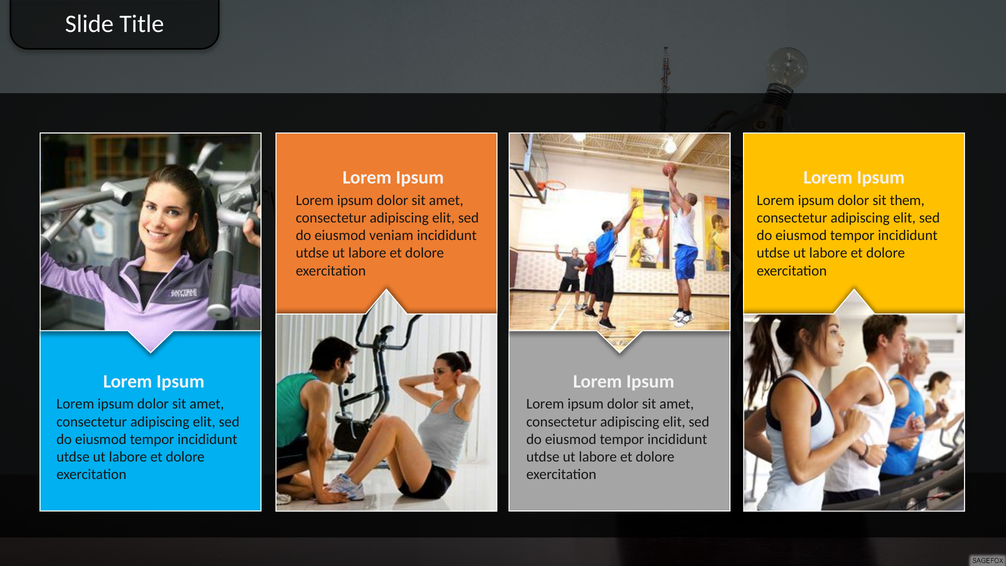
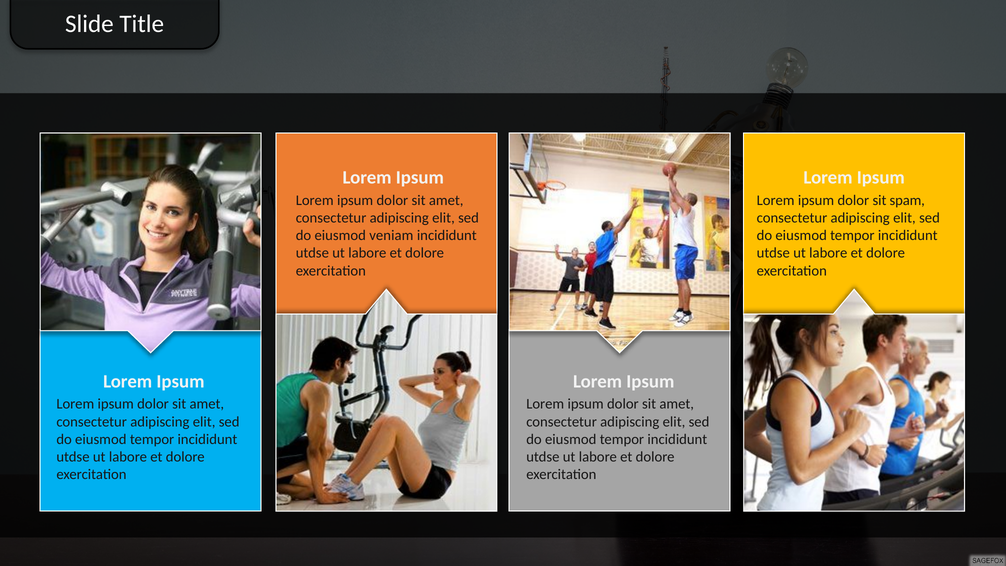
them: them -> spam (907, 200)
